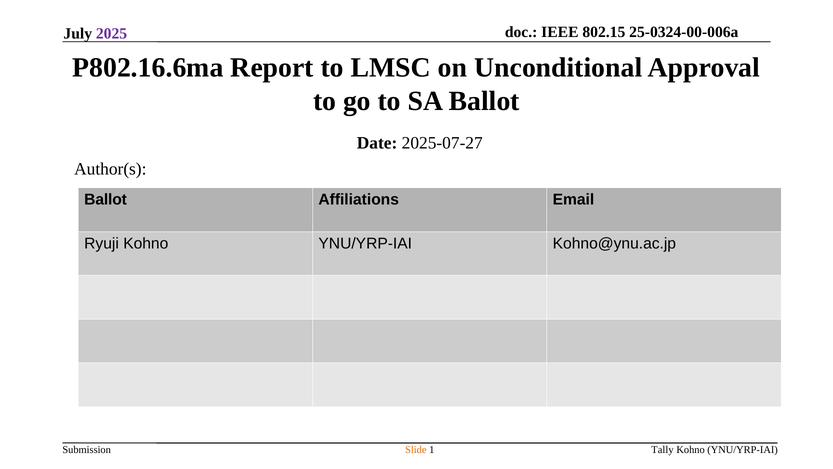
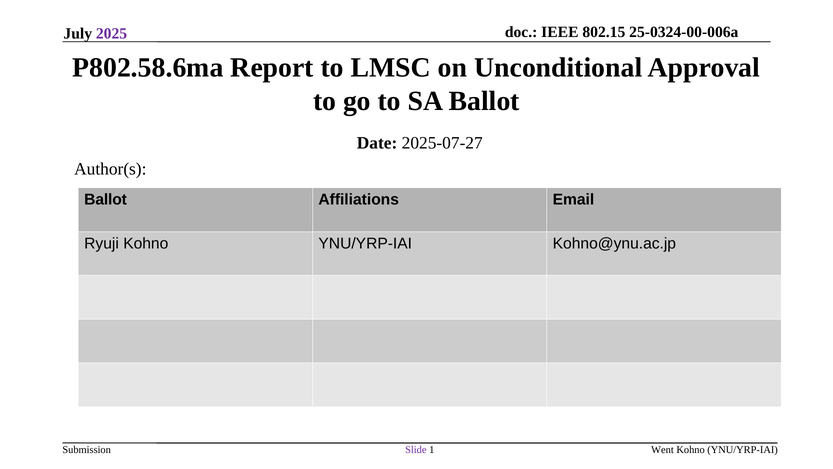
P802.16.6ma: P802.16.6ma -> P802.58.6ma (148, 67)
Slide colour: orange -> purple (416, 449)
Tally: Tally -> Went (663, 449)
